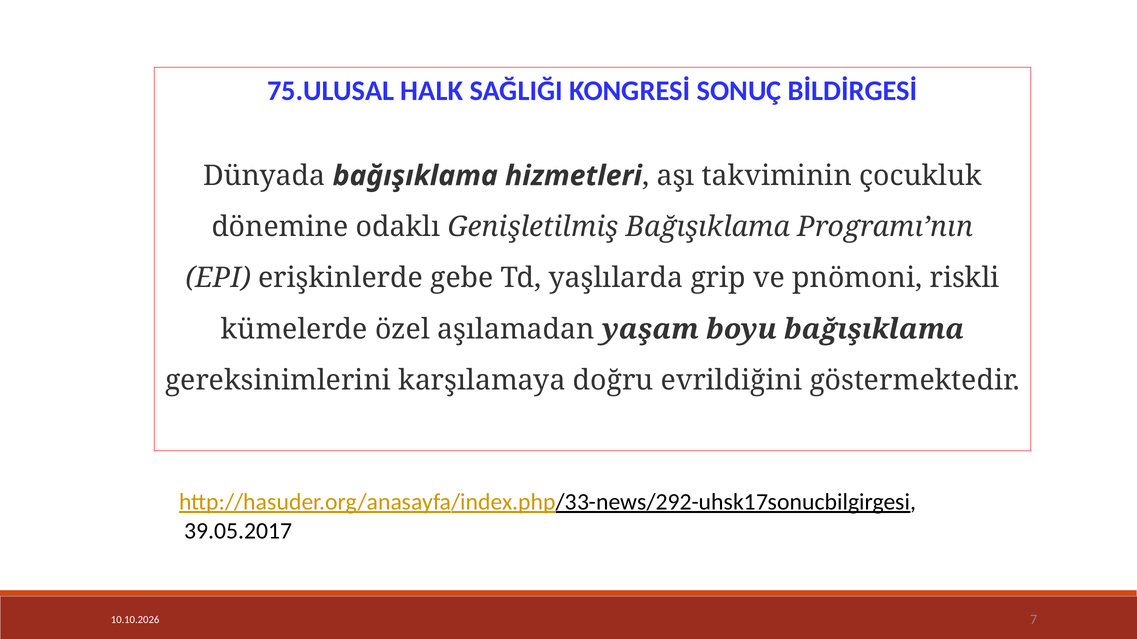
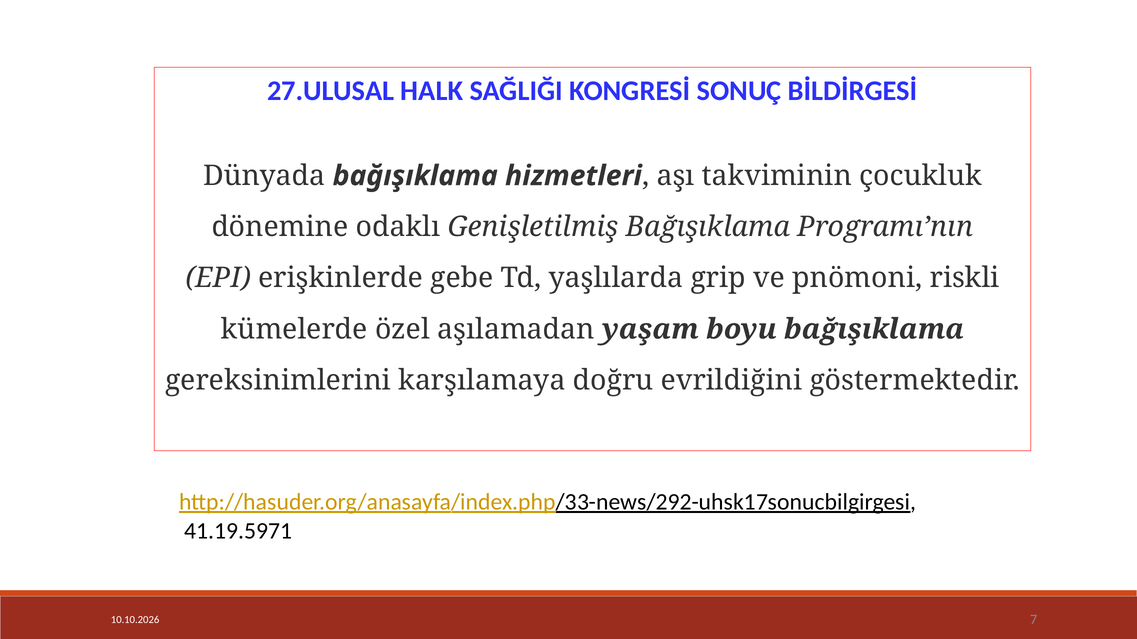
75.ULUSAL: 75.ULUSAL -> 27.ULUSAL (331, 91)
39.05.2017: 39.05.2017 -> 41.19.5971 (238, 531)
